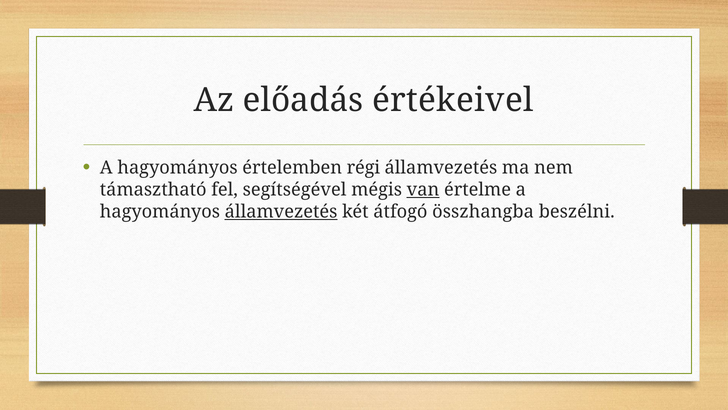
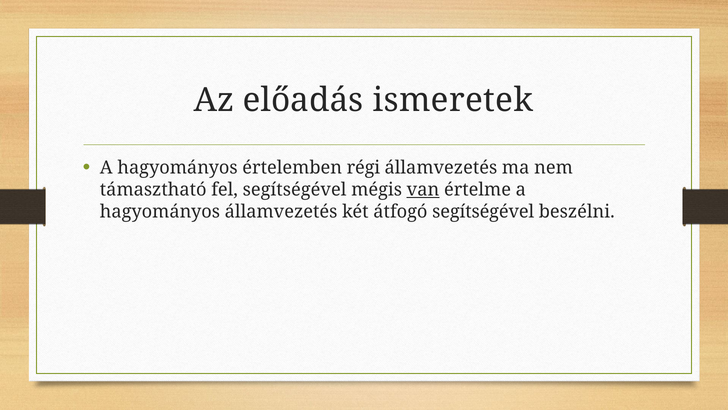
értékeivel: értékeivel -> ismeretek (453, 100)
államvezetés underline: present -> none (281, 211)
átfogó összhangba: összhangba -> segítségével (483, 211)
